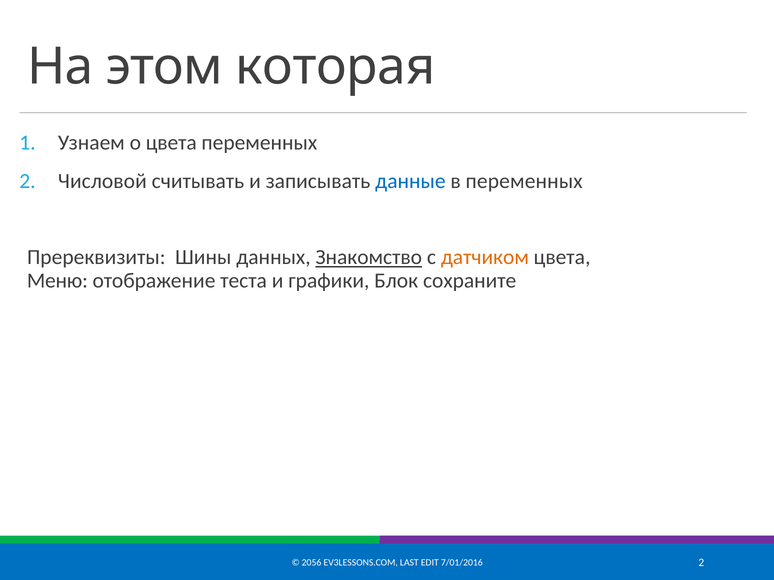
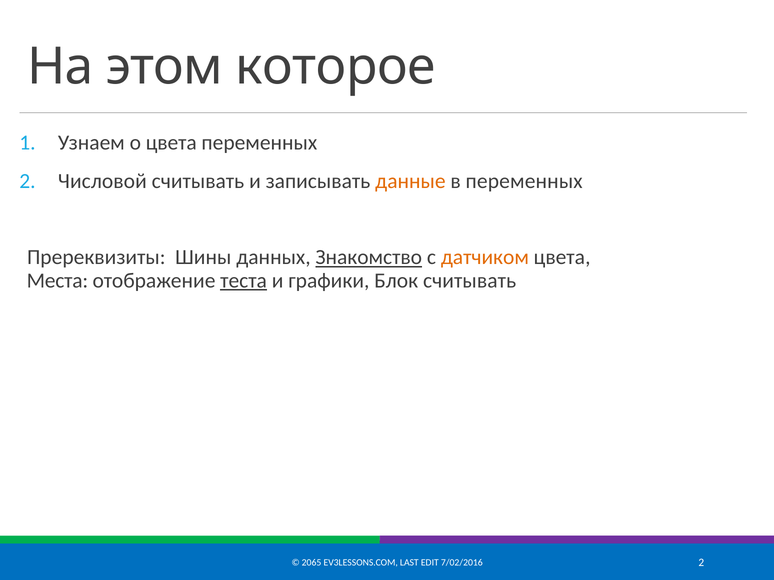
которая: которая -> которое (335, 67)
данные colour: blue -> orange (410, 181)
Меню: Меню -> Места (57, 281)
теста underline: none -> present (244, 281)
Блок сохраните: сохраните -> считывать (470, 281)
2056: 2056 -> 2065 (312, 563)
7/01/2016: 7/01/2016 -> 7/02/2016 (462, 563)
